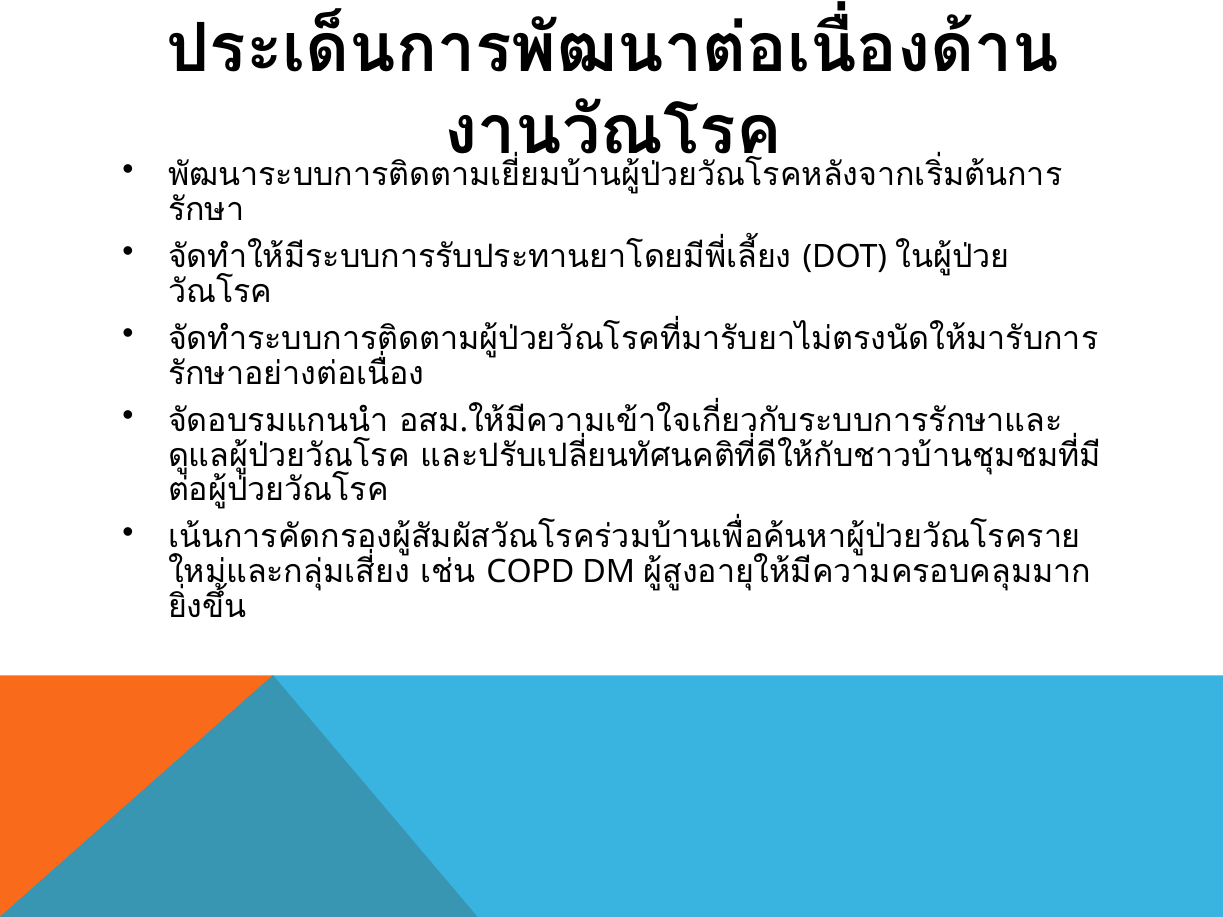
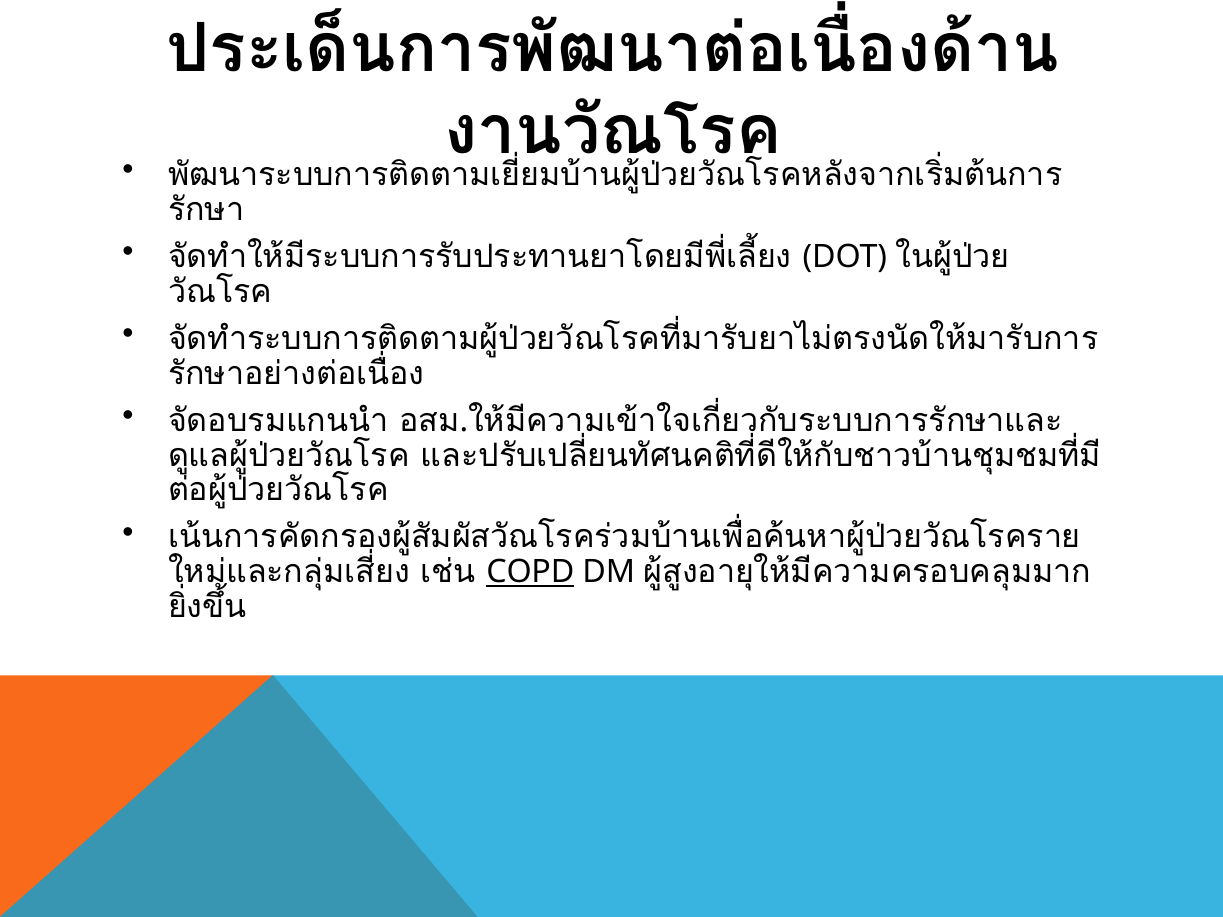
COPD underline: none -> present (530, 572)
